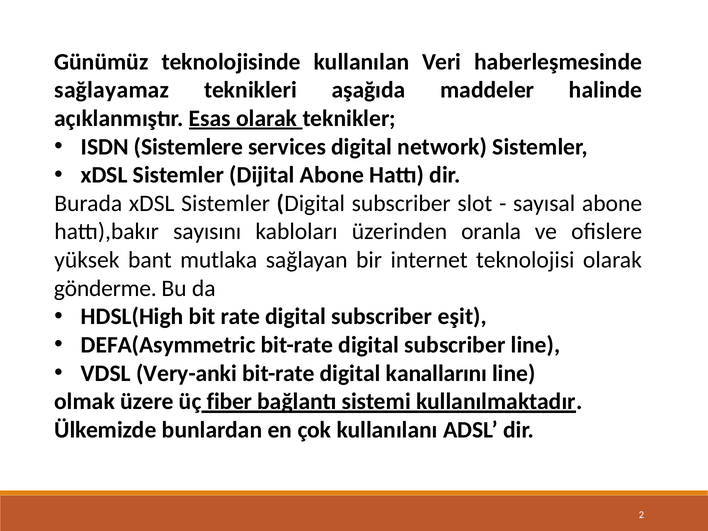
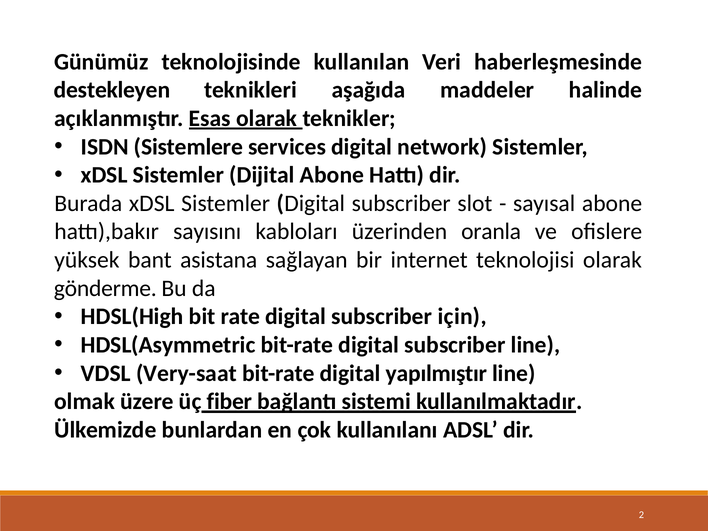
sağlayamaz: sağlayamaz -> destekleyen (112, 90)
mutlaka: mutlaka -> asistana (219, 260)
eşit: eşit -> için (462, 317)
DEFA(Asymmetric: DEFA(Asymmetric -> HDSL(Asymmetric (168, 345)
Very-anki: Very-anki -> Very-saat (186, 373)
kanallarını: kanallarını -> yapılmıştır (437, 373)
